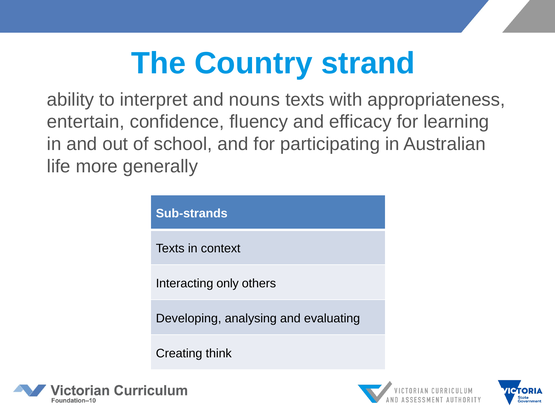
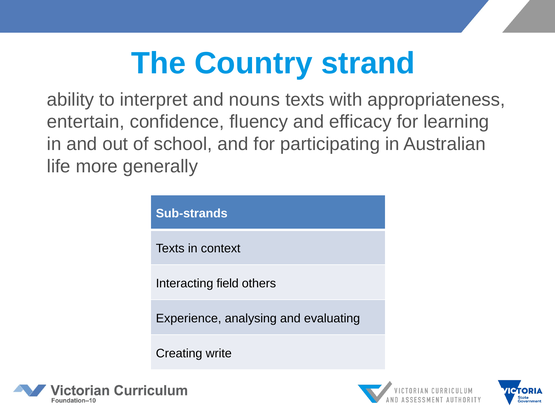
only: only -> field (228, 284)
Developing: Developing -> Experience (189, 319)
think: think -> write (219, 354)
